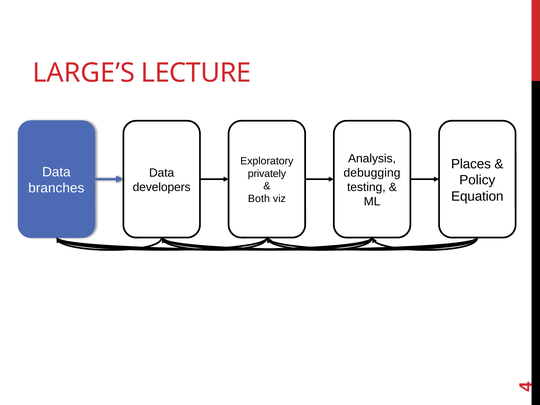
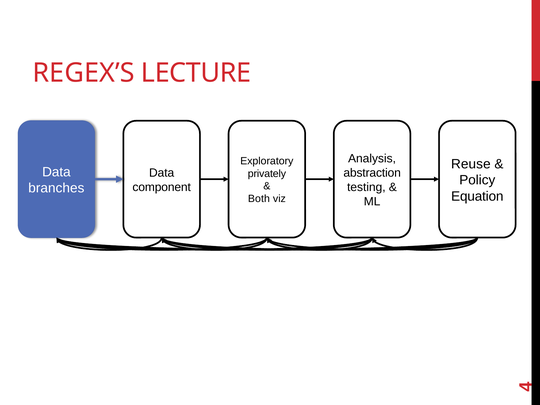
LARGE’S: LARGE’S -> REGEX’S (84, 73)
Places: Places -> Reuse (471, 164)
debugging: debugging -> abstraction (372, 173)
developers: developers -> component (162, 187)
